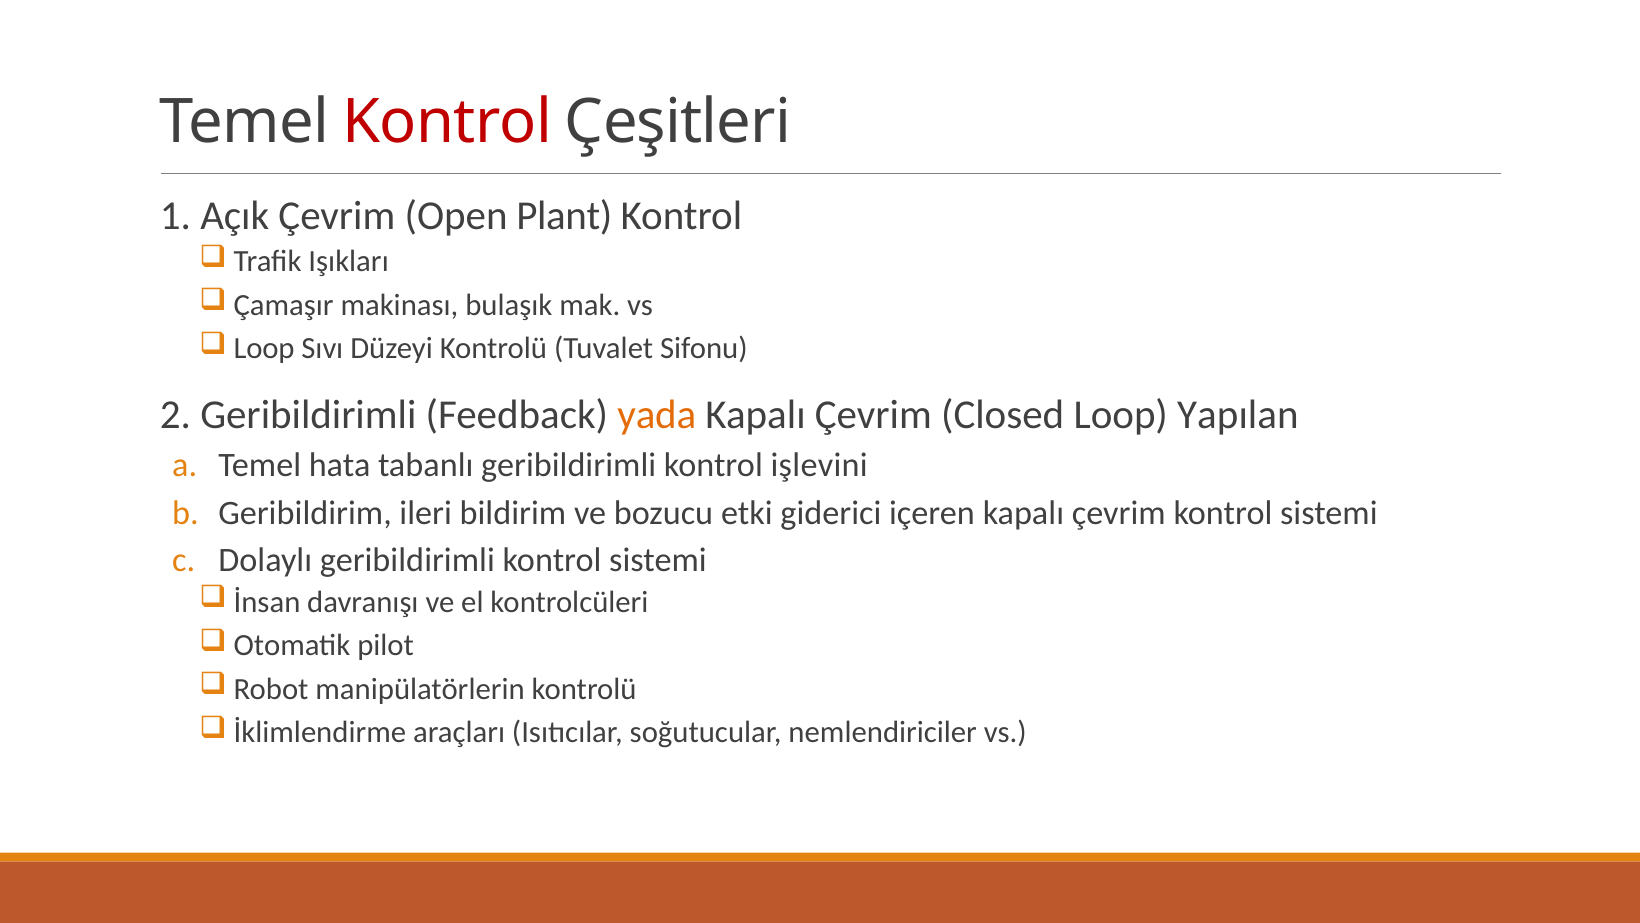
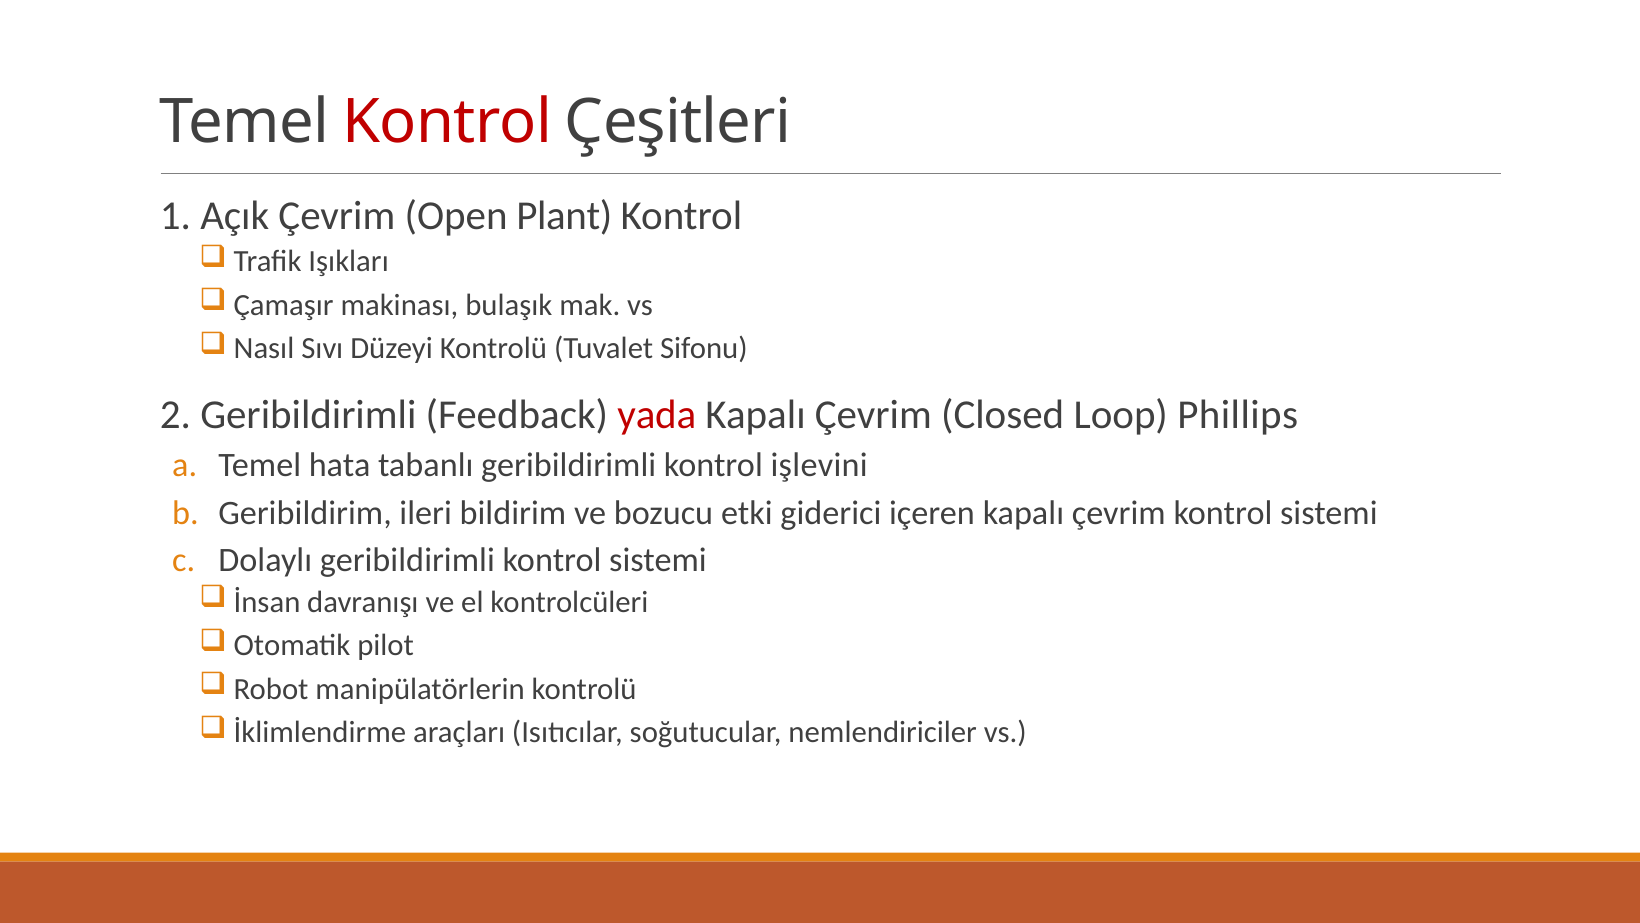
Loop: Loop -> Nasıl (264, 348)
yada colour: orange -> red (657, 414)
Yapılan: Yapılan -> Phillips (1238, 414)
